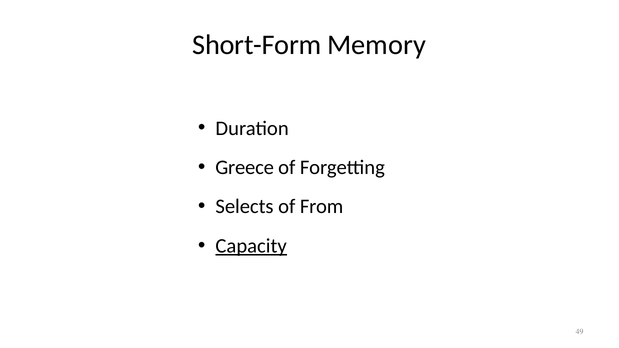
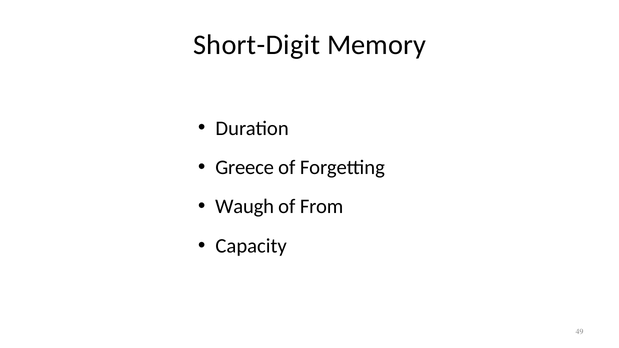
Short-Form: Short-Form -> Short-Digit (257, 45)
Selects: Selects -> Waugh (245, 207)
Capacity underline: present -> none (251, 246)
